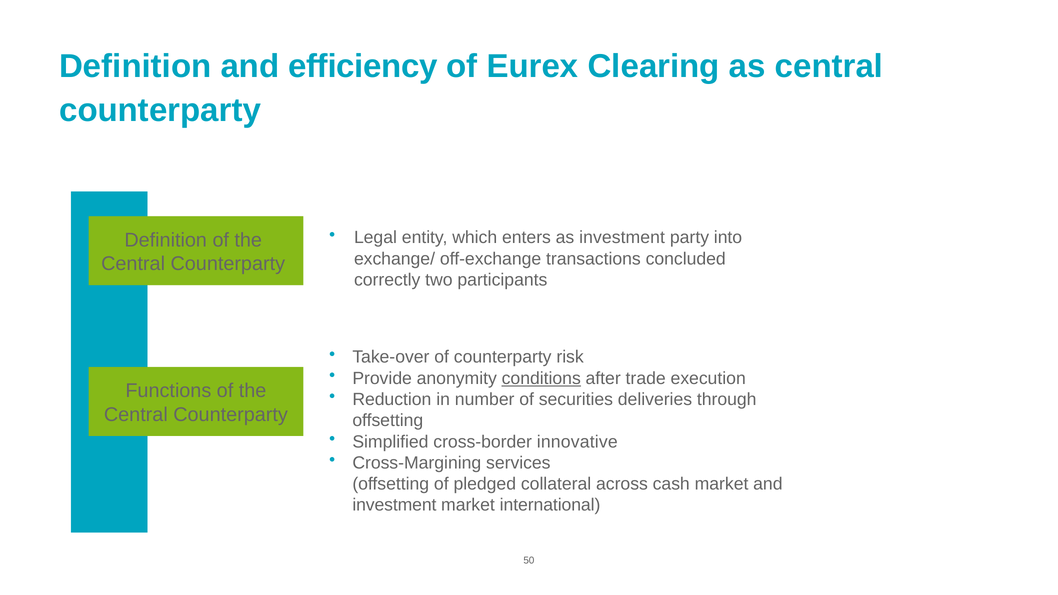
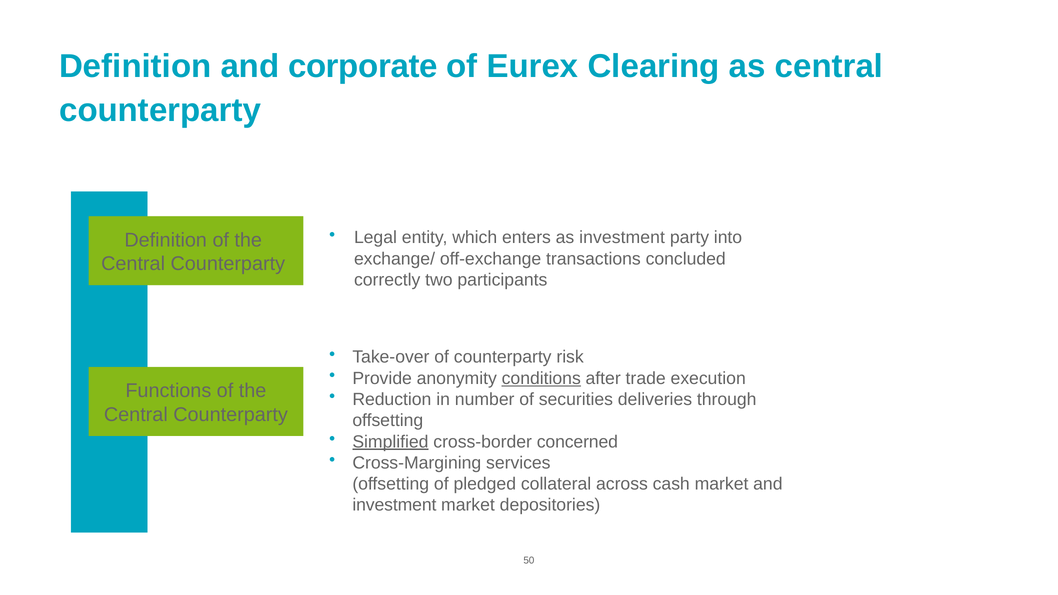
efficiency: efficiency -> corporate (363, 67)
Simplified underline: none -> present (390, 442)
innovative: innovative -> concerned (577, 442)
international: international -> depositories (550, 505)
